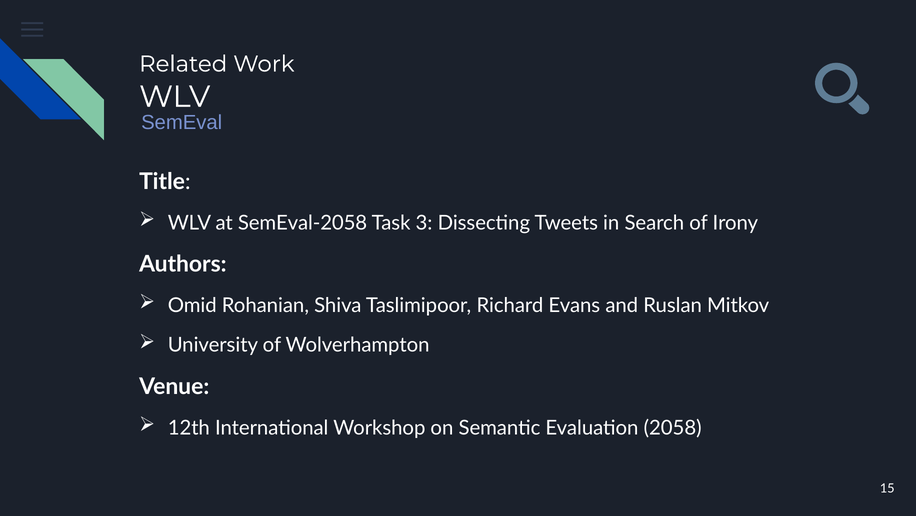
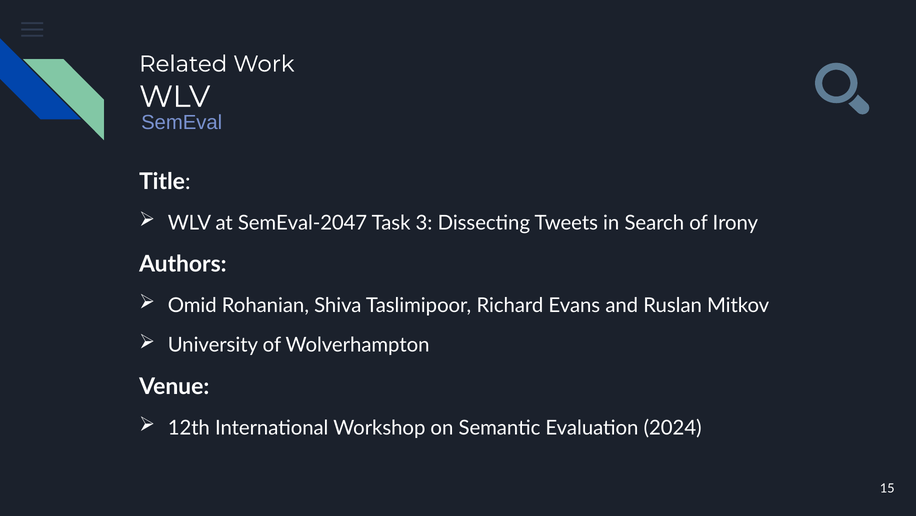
SemEval-2058: SemEval-2058 -> SemEval-2047 (303, 223)
2058: 2058 -> 2024 (673, 427)
